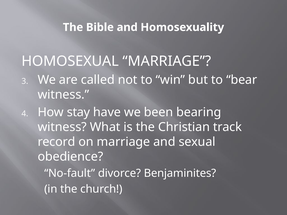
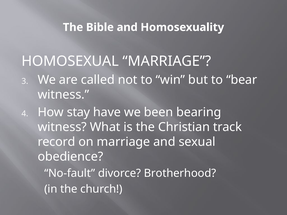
Benjaminites: Benjaminites -> Brotherhood (180, 173)
